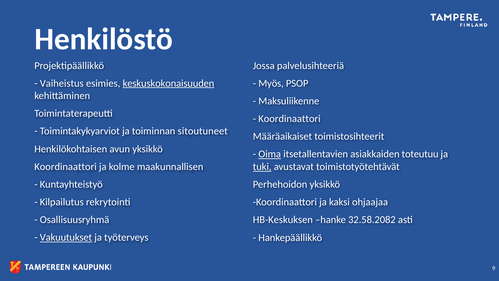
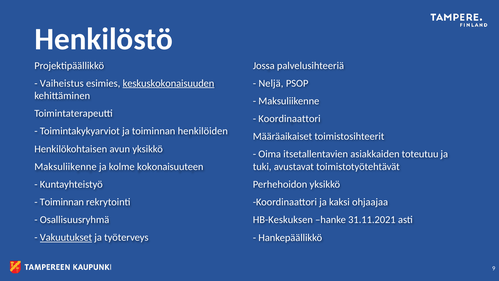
Myös: Myös -> Neljä (271, 83)
sitoutuneet: sitoutuneet -> henkilöiden (203, 131)
Oima underline: present -> none (270, 154)
Koordinaattori: Koordinaattori -> Maksuliikenne (65, 166)
maakunnallisen: maakunnallisen -> kokonaisuuteen (170, 166)
tuki underline: present -> none (262, 167)
Kilpailutus: Kilpailutus -> Toiminnan (62, 202)
32.58.2082: 32.58.2082 -> 31.11.2021 (372, 220)
